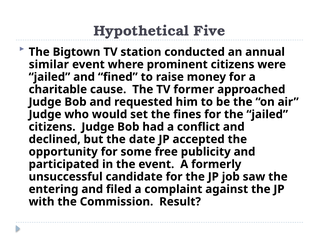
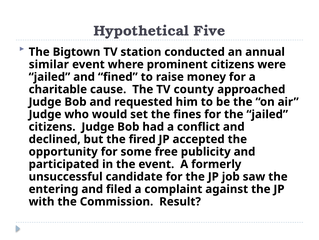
former: former -> county (194, 89)
date: date -> fired (142, 139)
